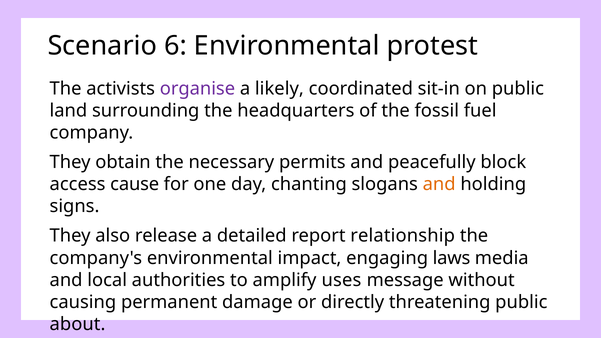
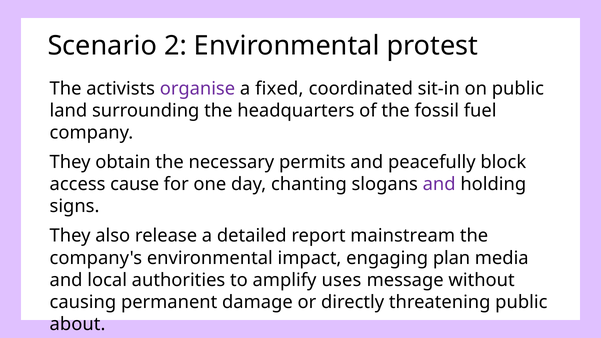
6: 6 -> 2 (176, 46)
likely: likely -> fixed (279, 89)
and colour: orange -> purple (439, 184)
relationship: relationship -> mainstream (403, 236)
laws: laws -> plan (452, 258)
